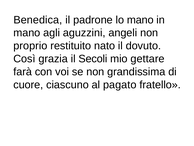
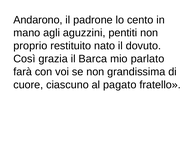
Benedica: Benedica -> Andarono (38, 20)
lo mano: mano -> cento (140, 20)
angeli: angeli -> pentiti (123, 33)
Secoli: Secoli -> Barca (93, 59)
gettare: gettare -> parlato (148, 59)
